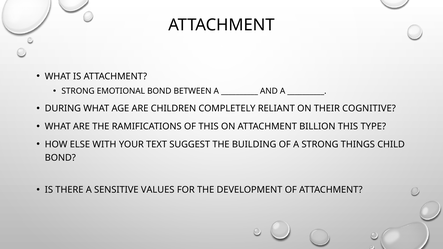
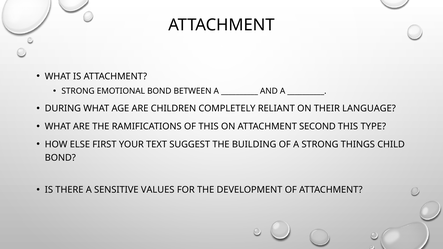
COGNITIVE: COGNITIVE -> LANGUAGE (369, 109)
BILLION: BILLION -> SECOND (317, 127)
WITH: WITH -> FIRST (104, 145)
